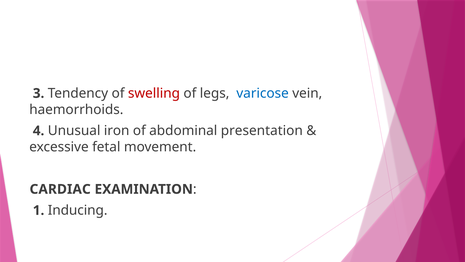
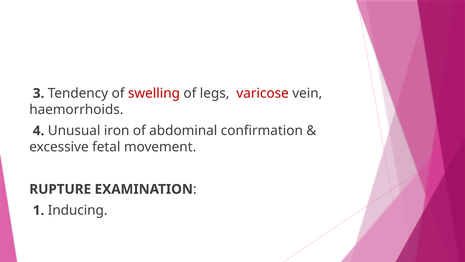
varicose colour: blue -> red (263, 93)
presentation: presentation -> confirmation (262, 131)
CARDIAC: CARDIAC -> RUPTURE (60, 189)
